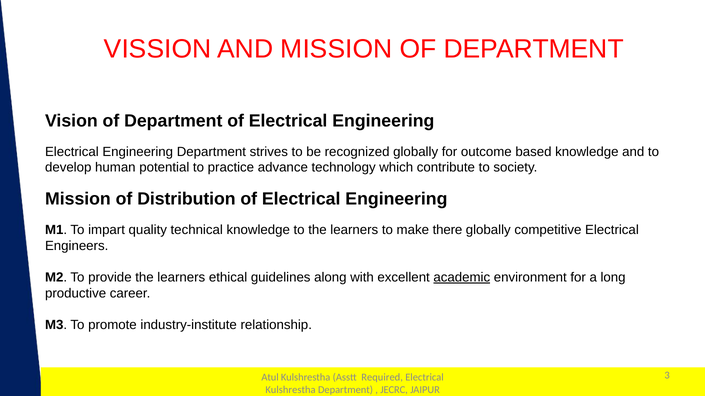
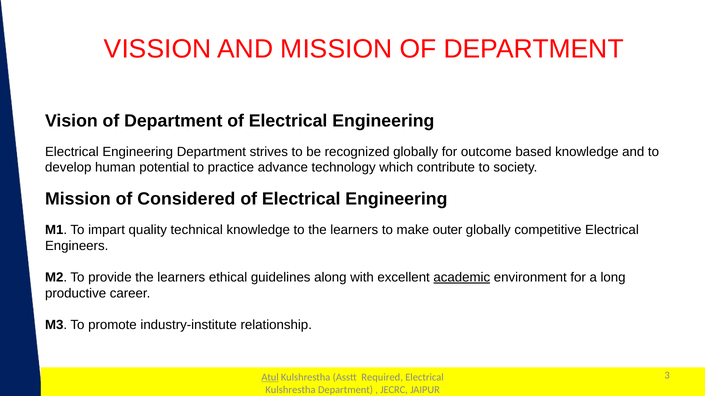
Distribution: Distribution -> Considered (186, 199)
there: there -> outer (447, 230)
Atul underline: none -> present (270, 377)
